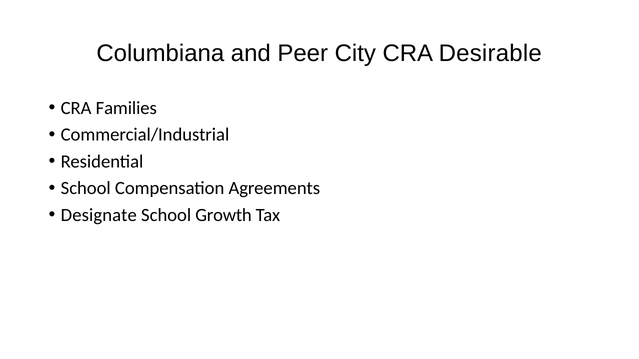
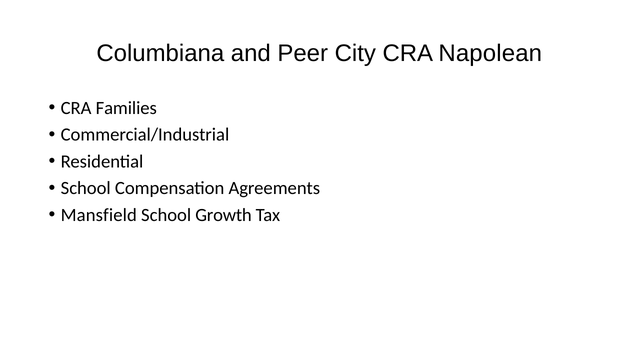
Desirable: Desirable -> Napolean (490, 53)
Designate: Designate -> Mansfield (99, 215)
